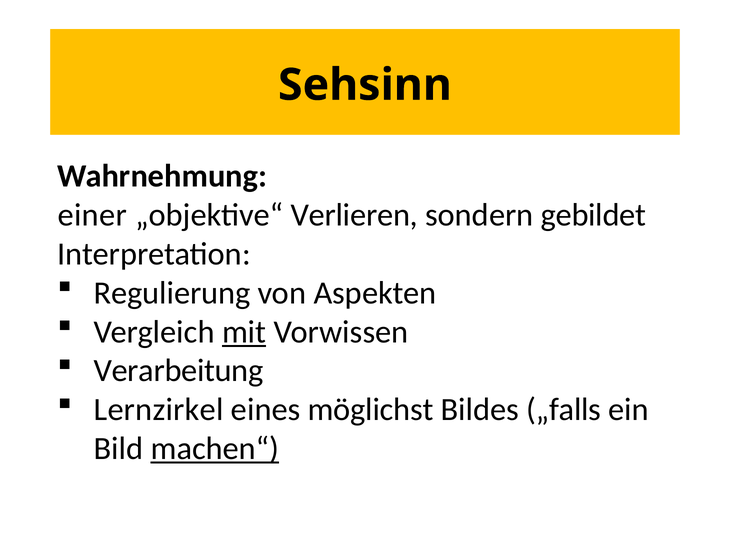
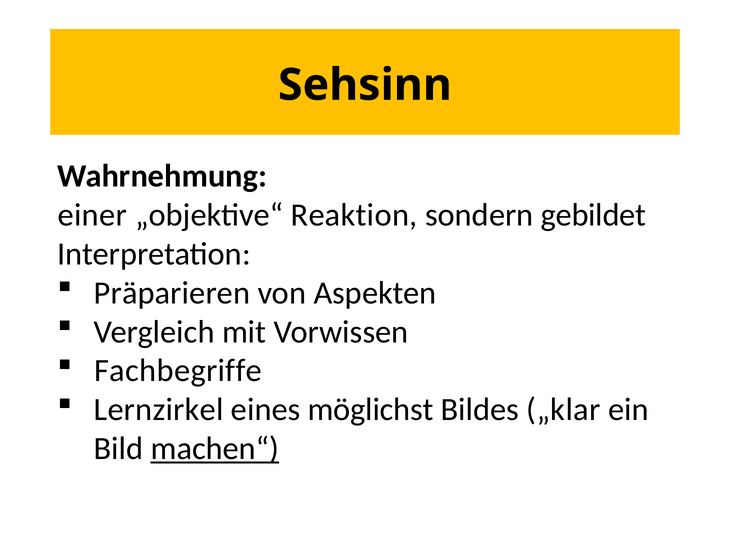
Verlieren: Verlieren -> Reaktion (354, 215)
Regulierung: Regulierung -> Präparieren (172, 293)
mit underline: present -> none (244, 332)
Verarbeitung: Verarbeitung -> Fachbegriffe (178, 371)
„falls: „falls -> „klar (563, 410)
